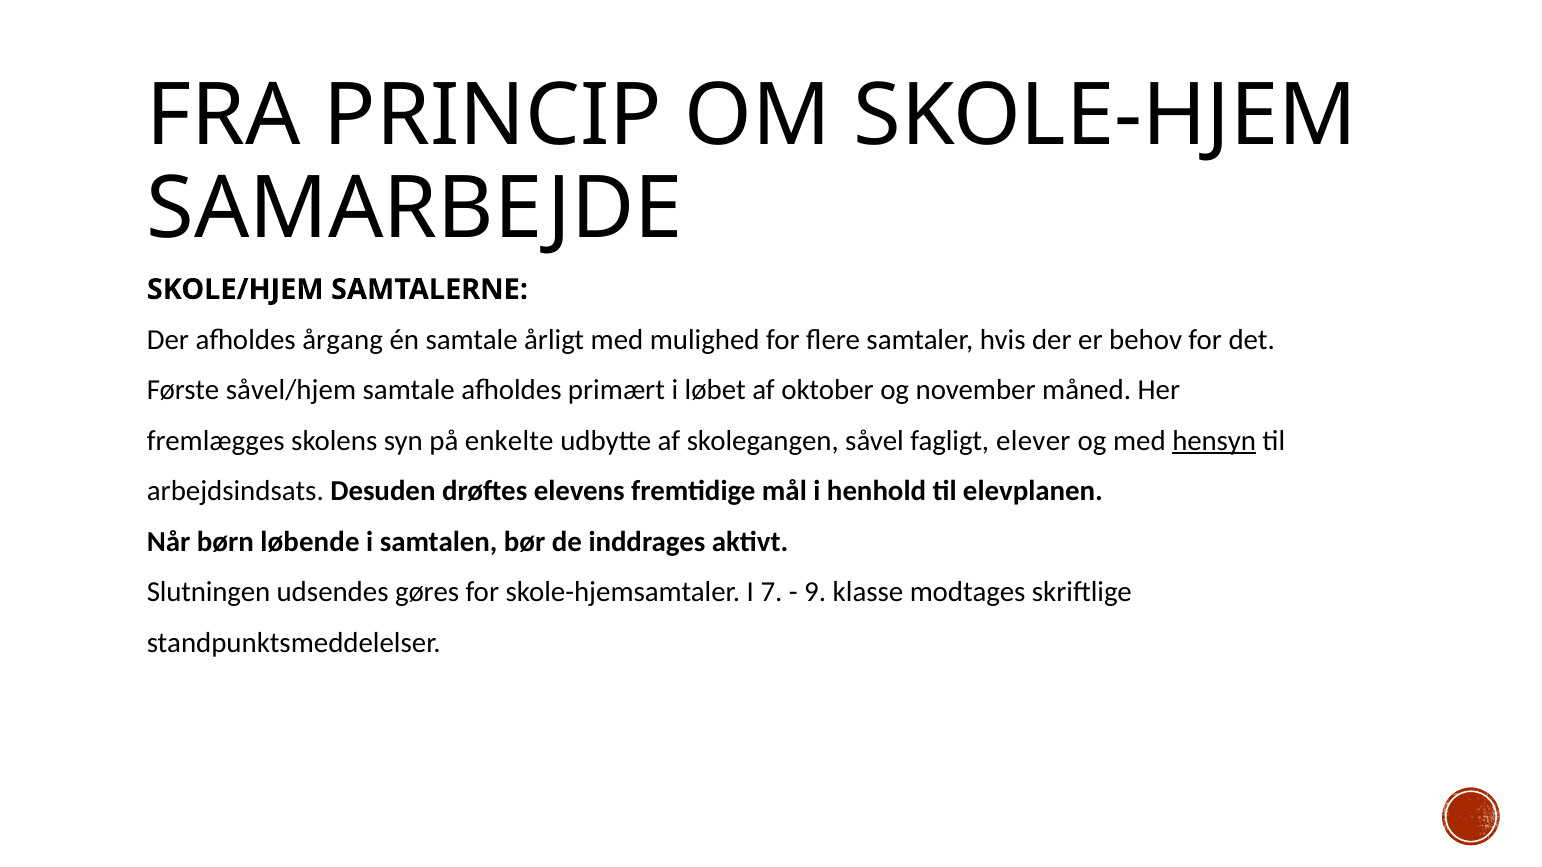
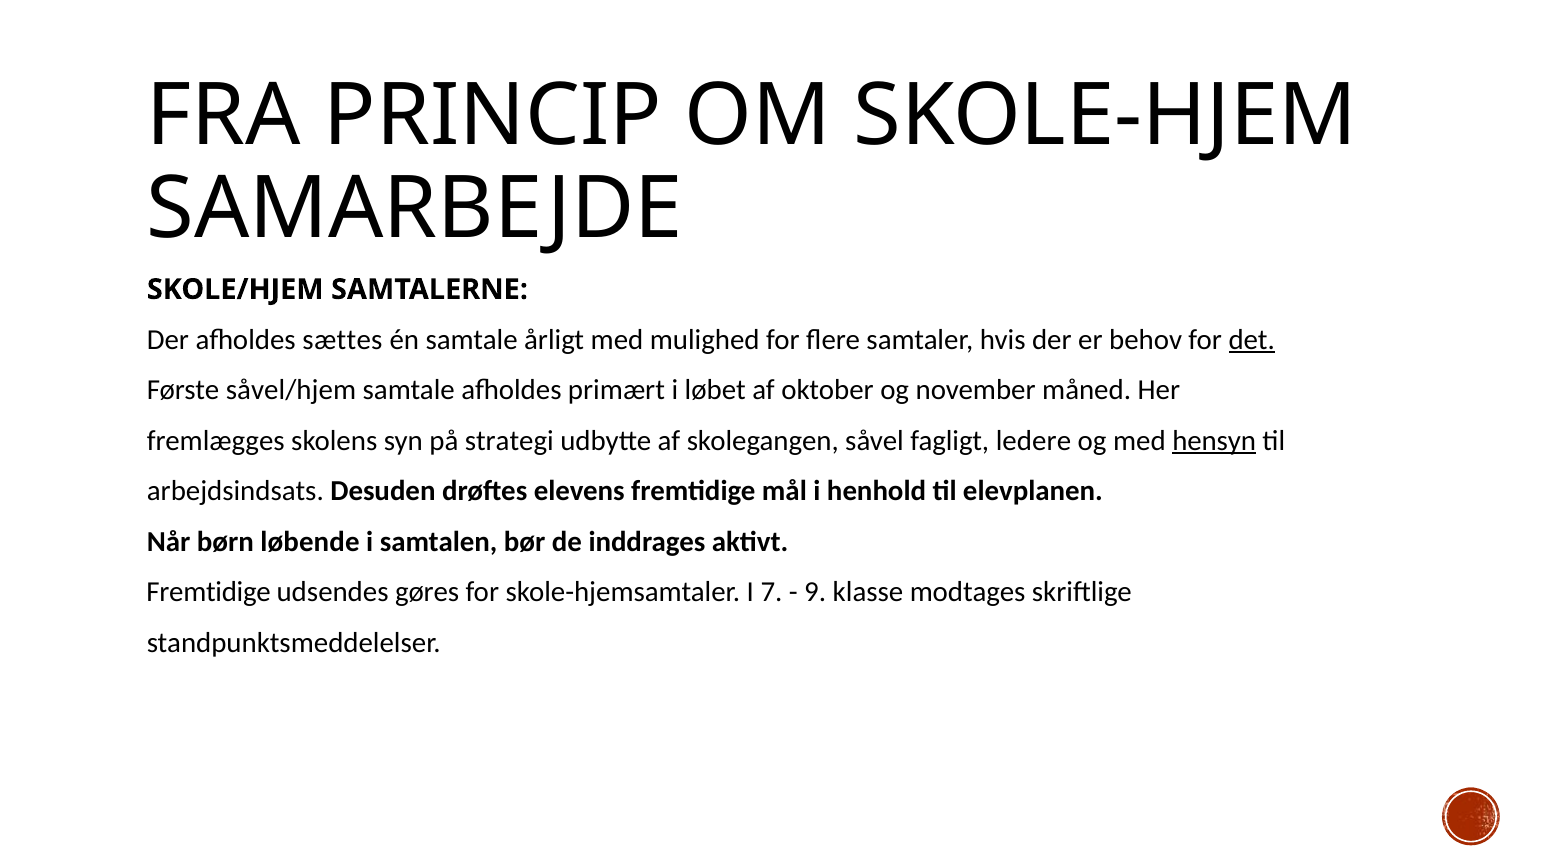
årgang: årgang -> sættes (342, 340)
det underline: none -> present (1252, 340)
enkelte: enkelte -> strategi (509, 441)
elever: elever -> ledere (1033, 441)
Slutningen: Slutningen -> Fremtidige (209, 593)
